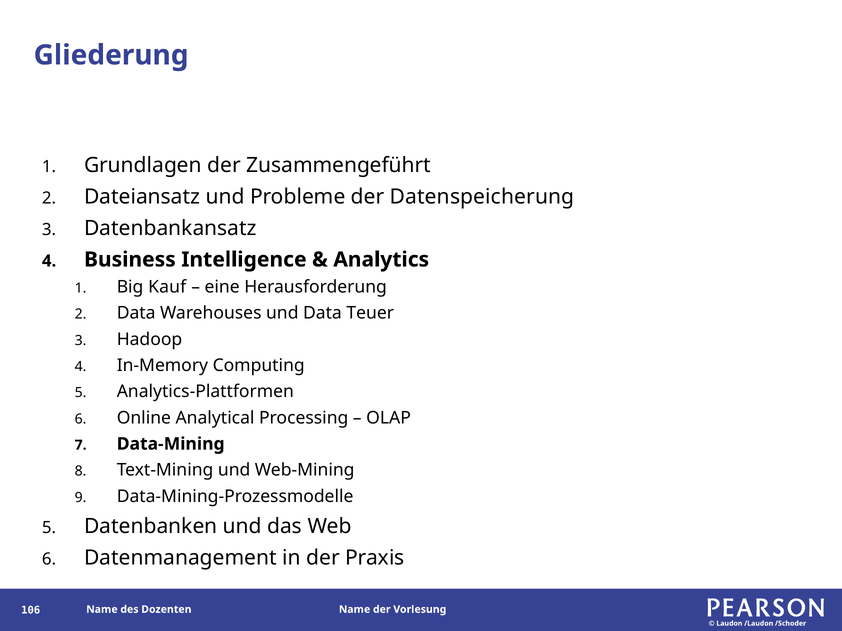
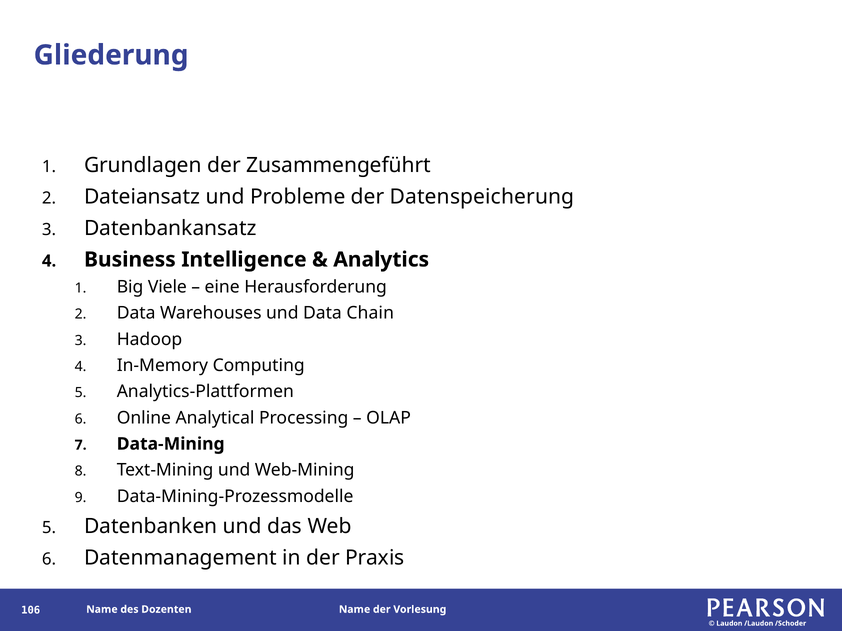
Kauf: Kauf -> Viele (167, 287)
Teuer: Teuer -> Chain (370, 313)
